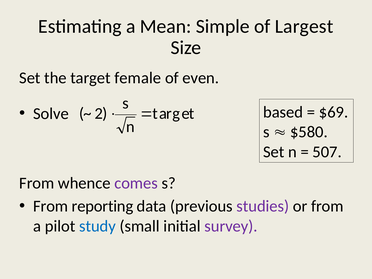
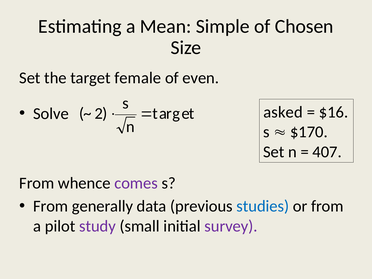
Largest: Largest -> Chosen (304, 26)
based: based -> asked (283, 112)
$69: $69 -> $16 (334, 112)
$580: $580 -> $170 (309, 132)
507: 507 -> 407 (327, 152)
reporting: reporting -> generally (102, 206)
studies colour: purple -> blue (263, 206)
study colour: blue -> purple (97, 226)
